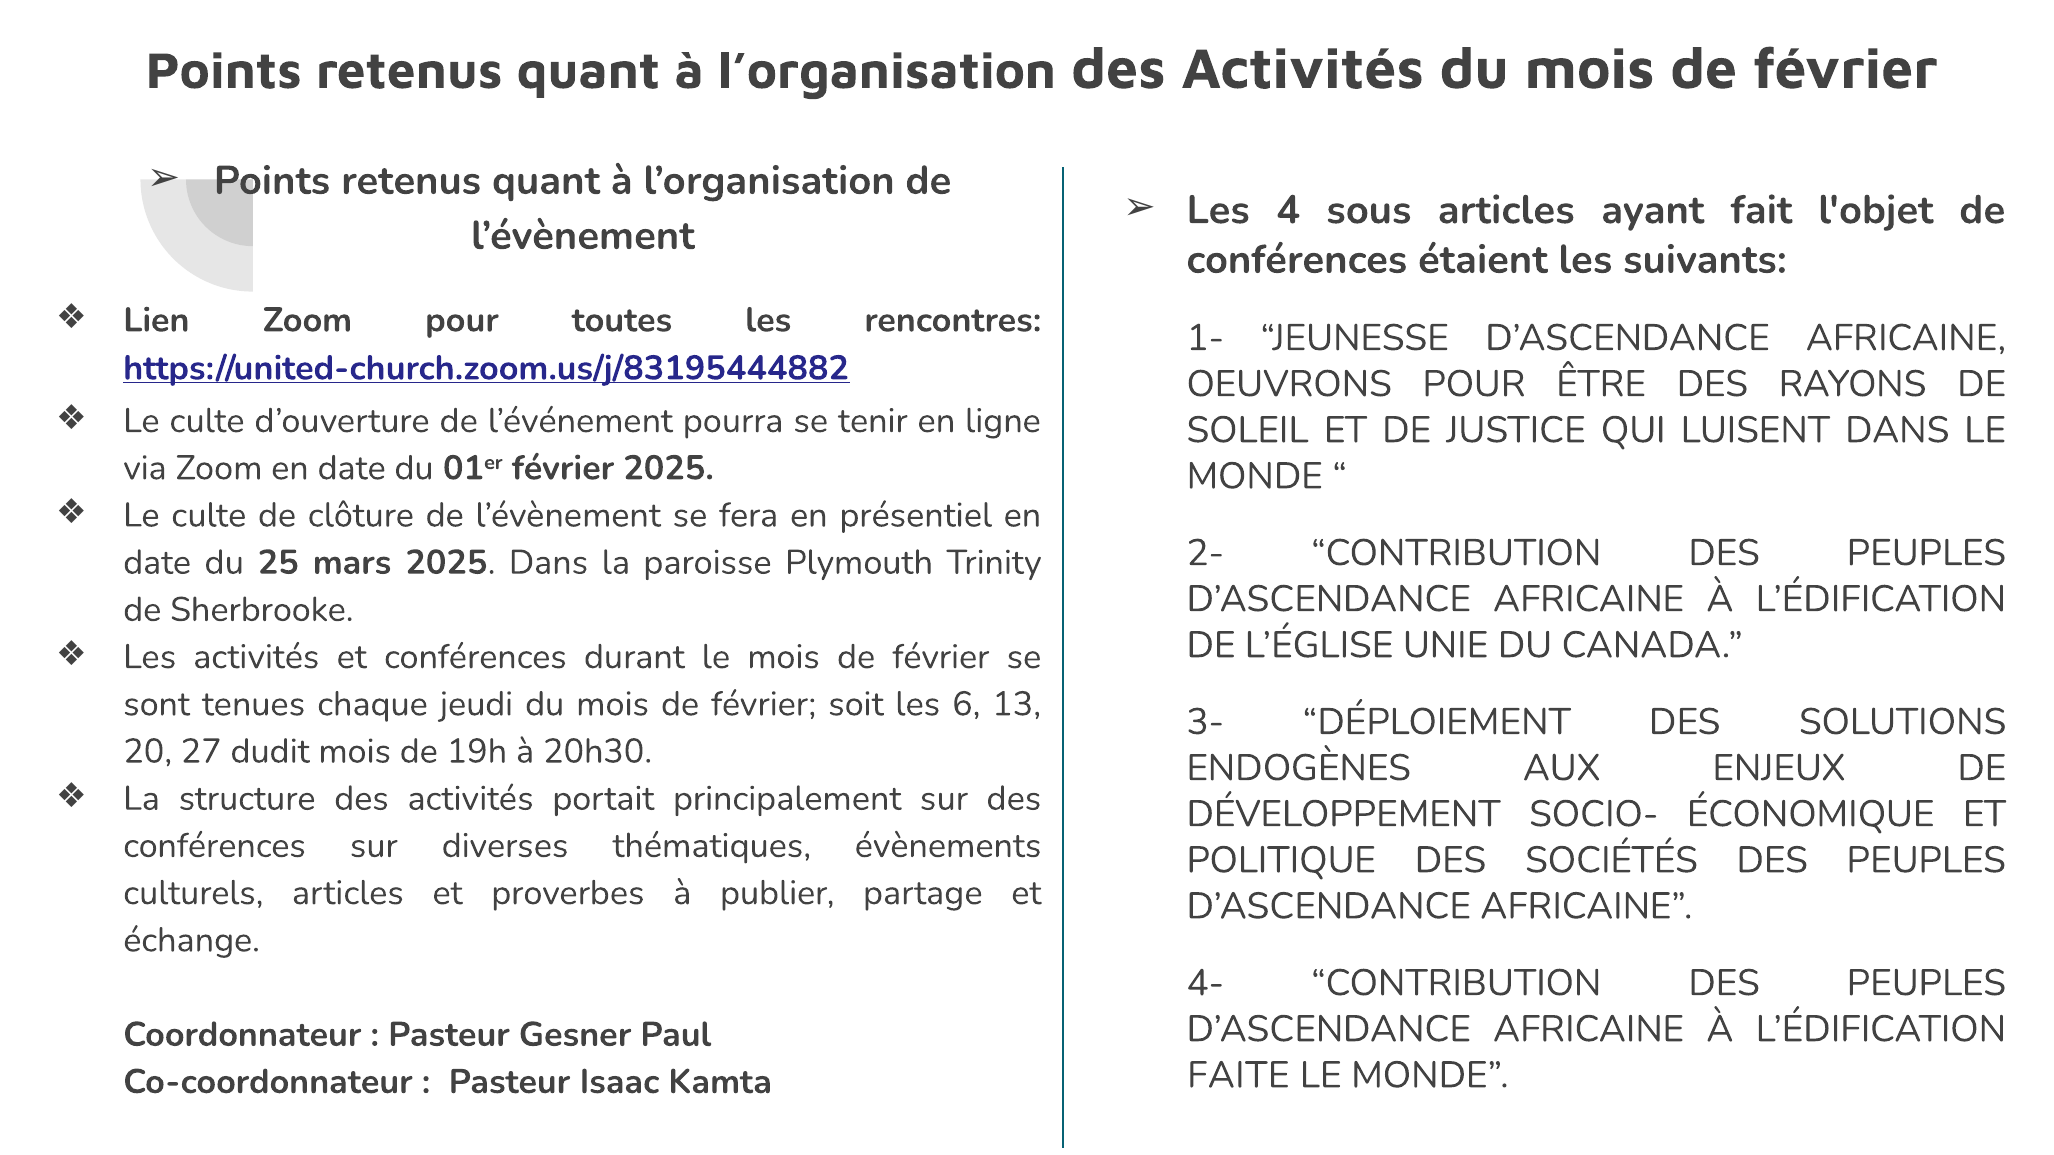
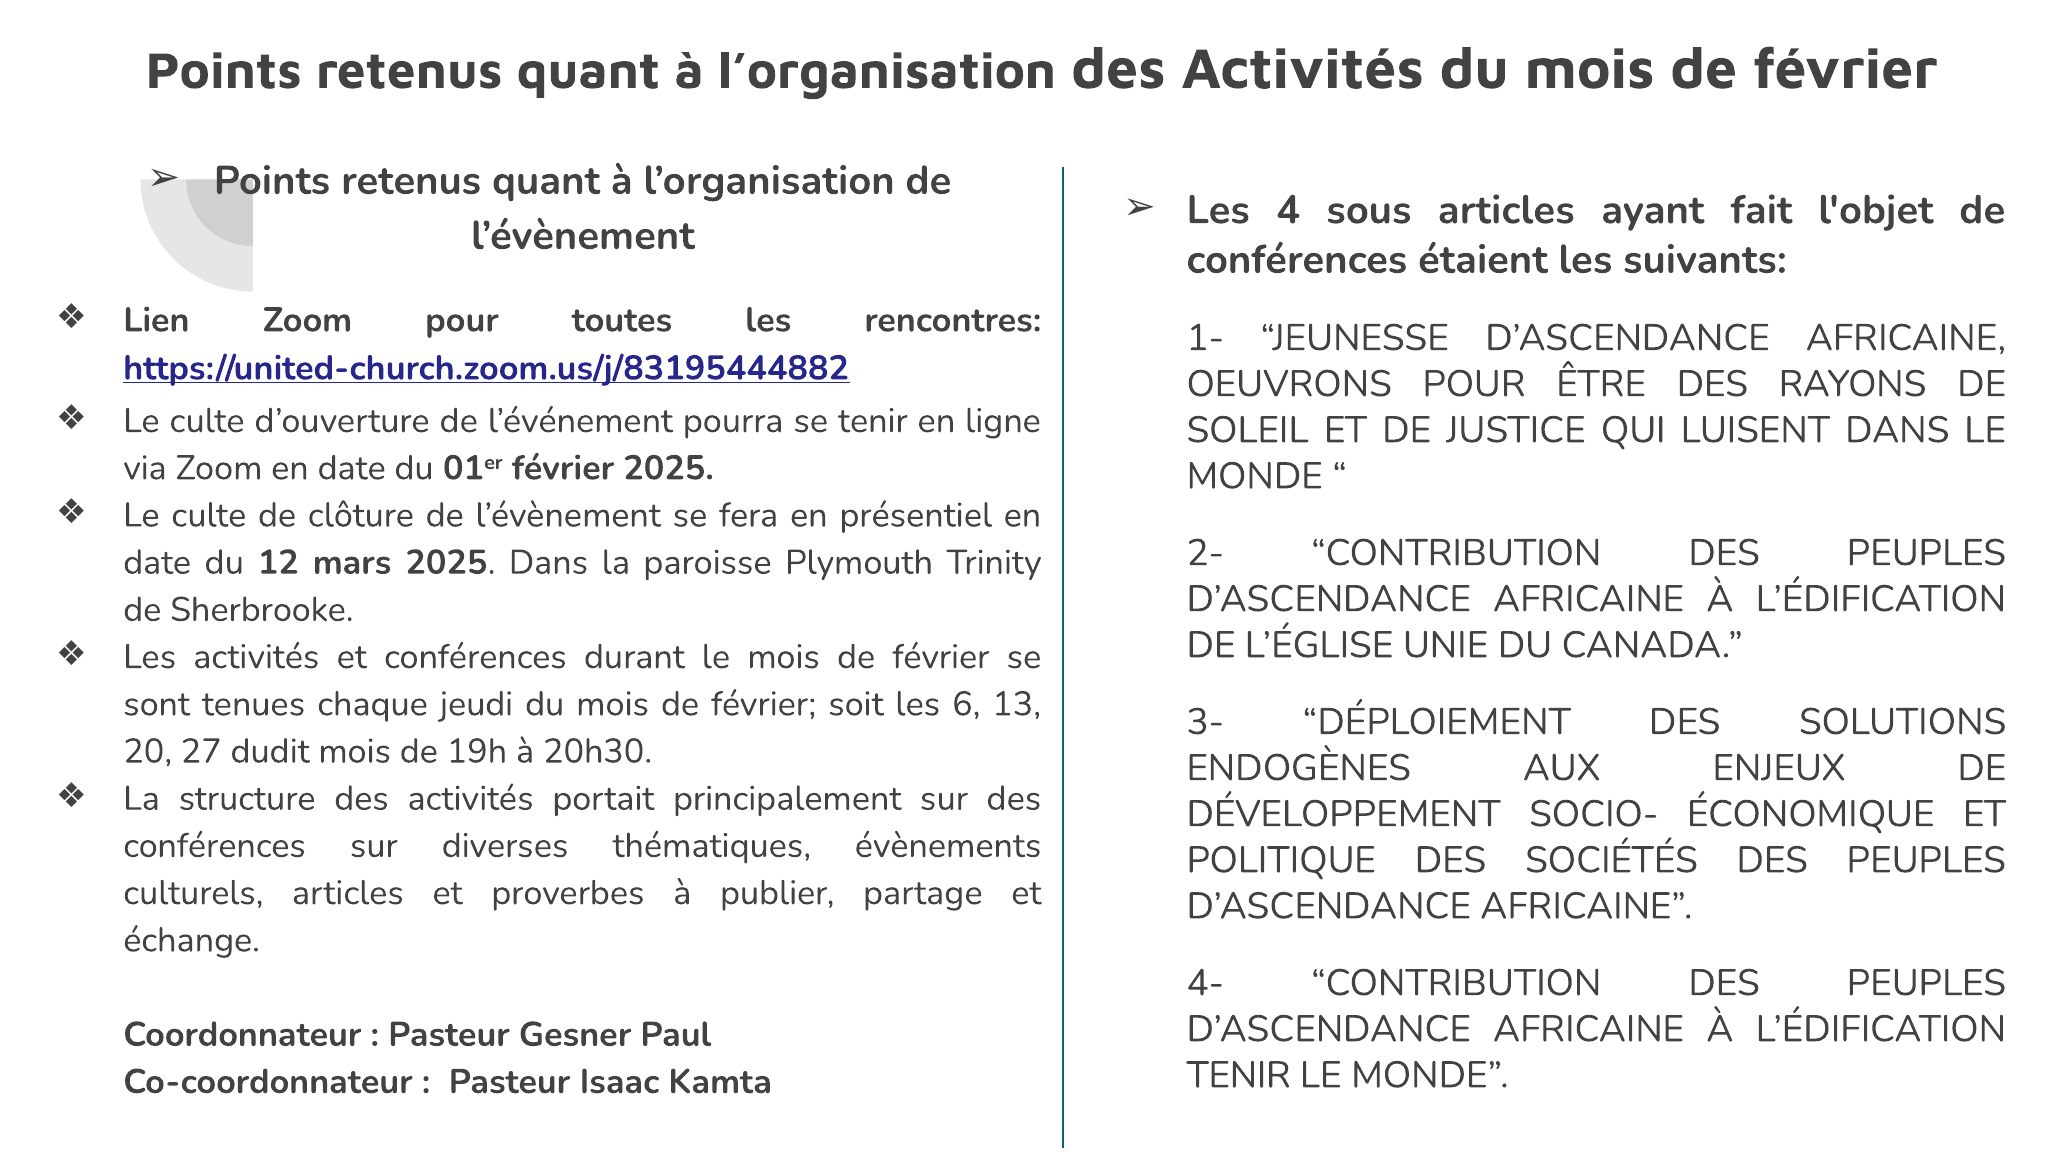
25: 25 -> 12 (278, 563)
FAITE: FAITE -> TENIR (1239, 1075)
